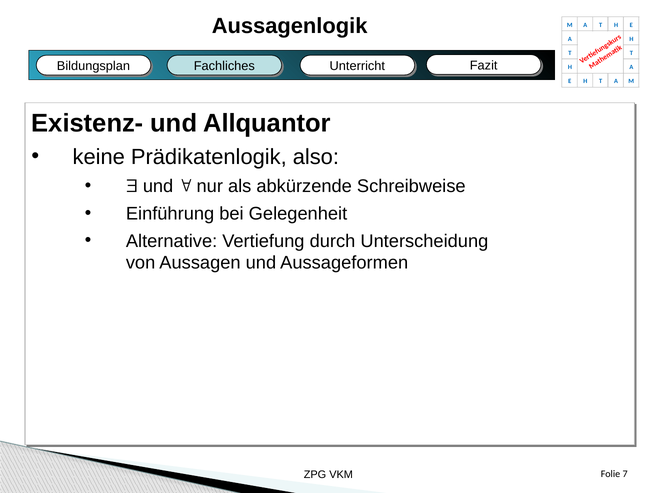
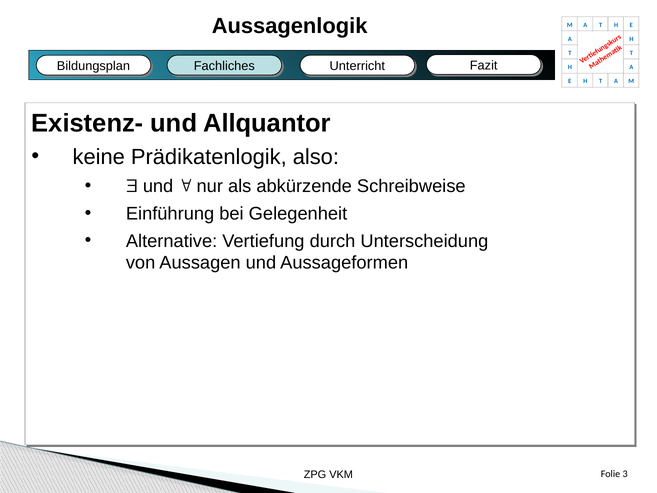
7: 7 -> 3 (625, 474)
